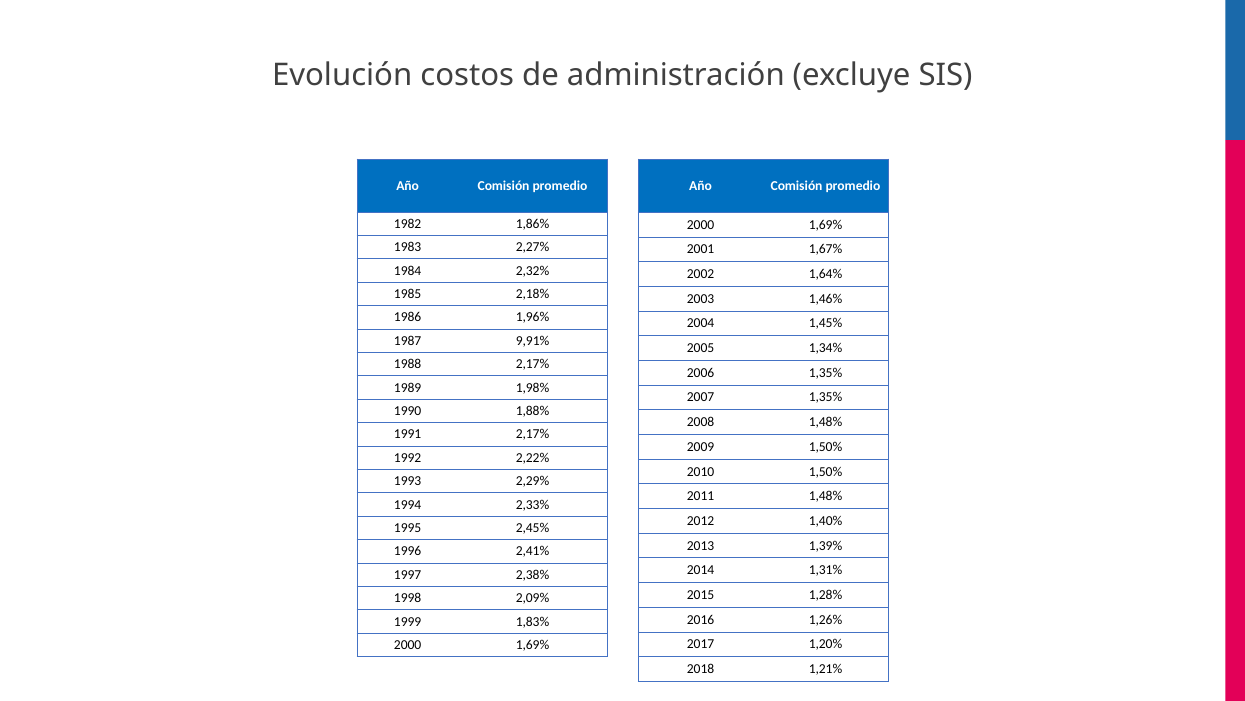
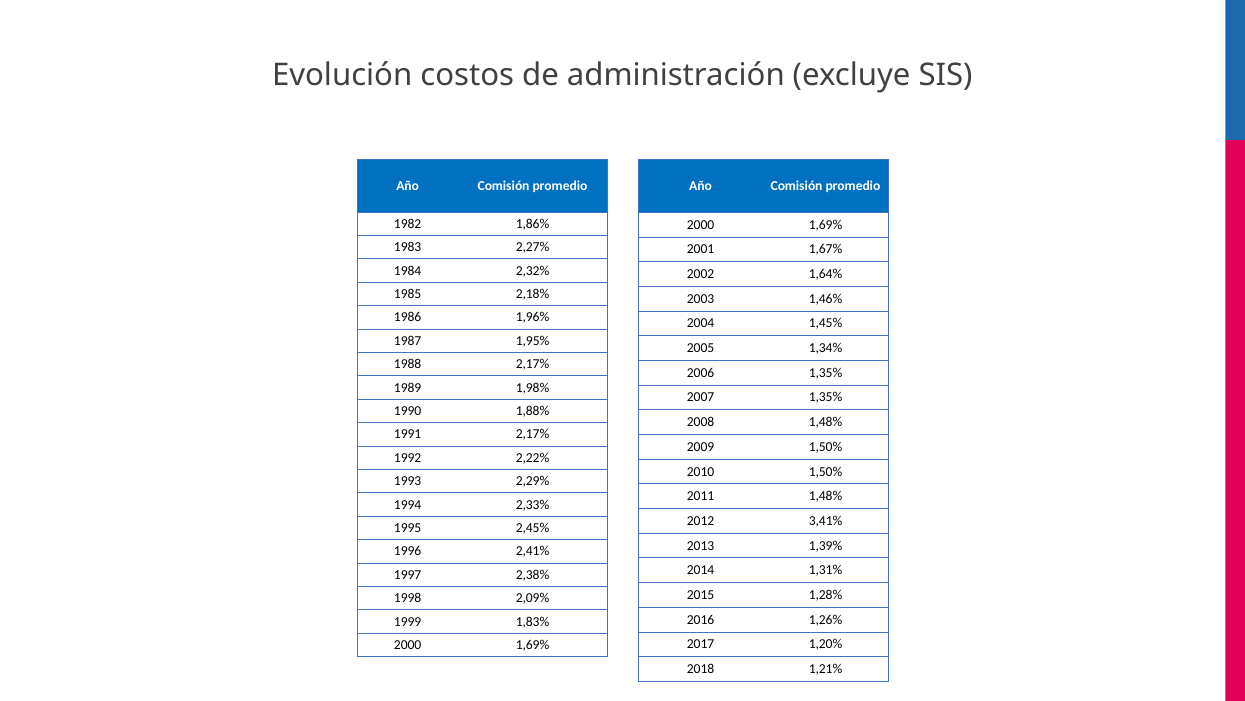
9,91%: 9,91% -> 1,95% (533, 340)
1,40%: 1,40% -> 3,41% (826, 520)
